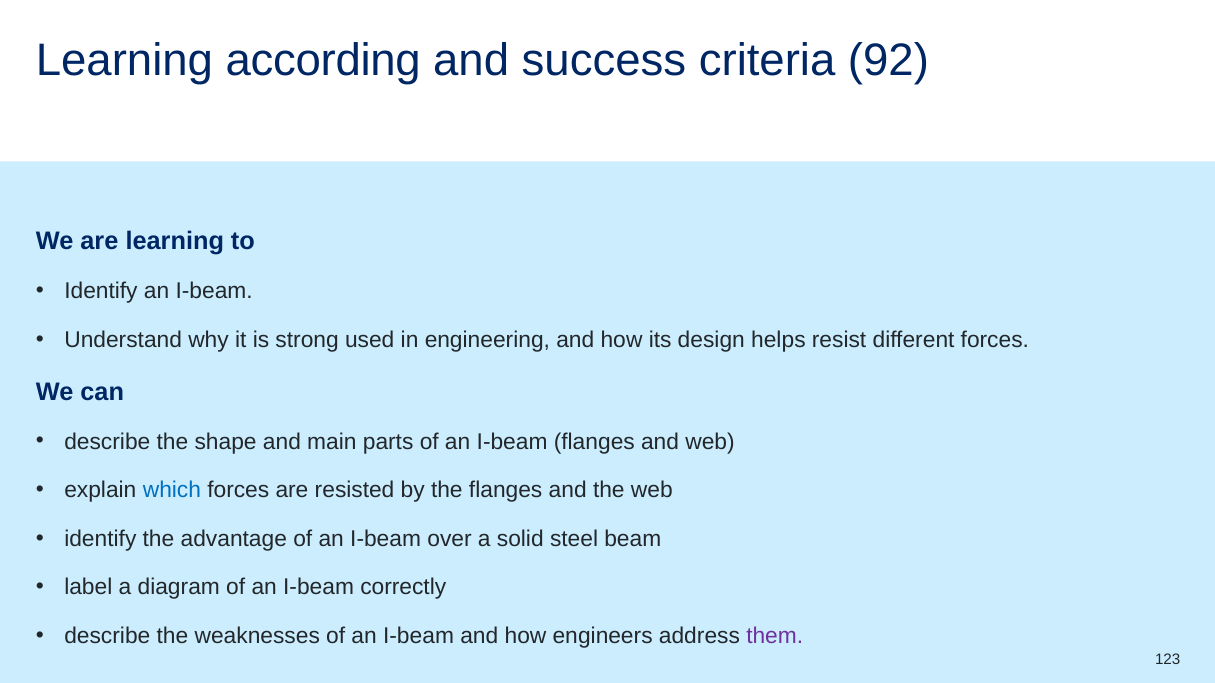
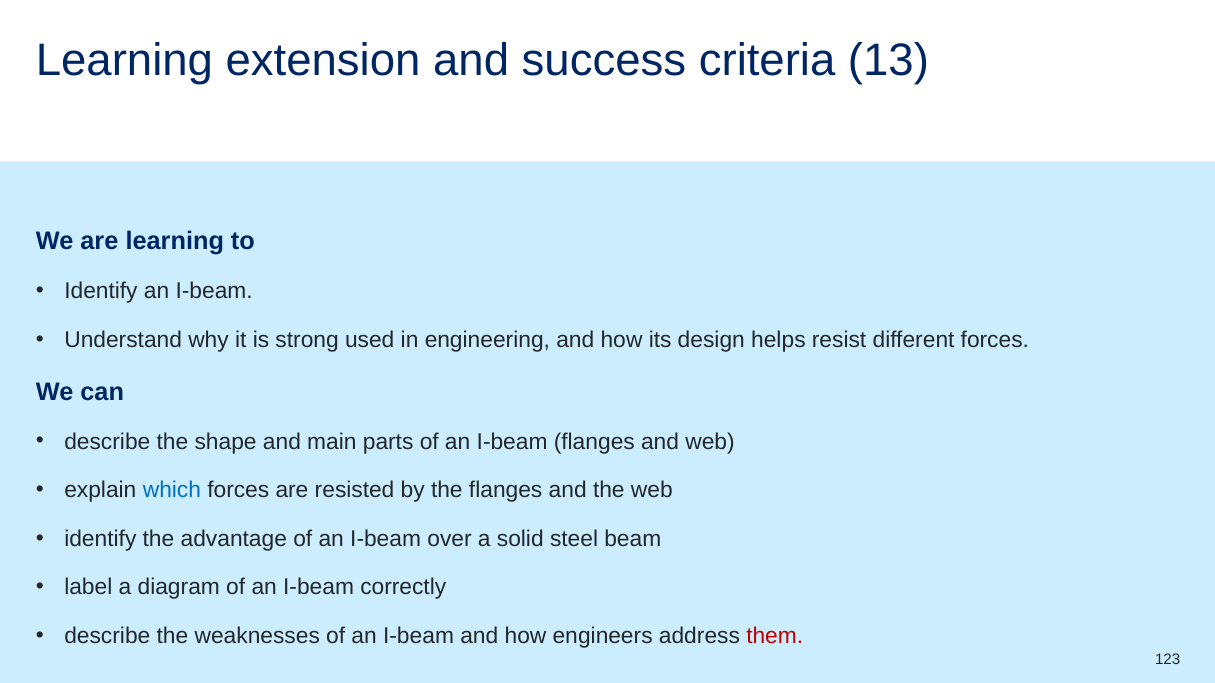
according: according -> extension (323, 60)
92: 92 -> 13 (888, 60)
them colour: purple -> red (775, 636)
